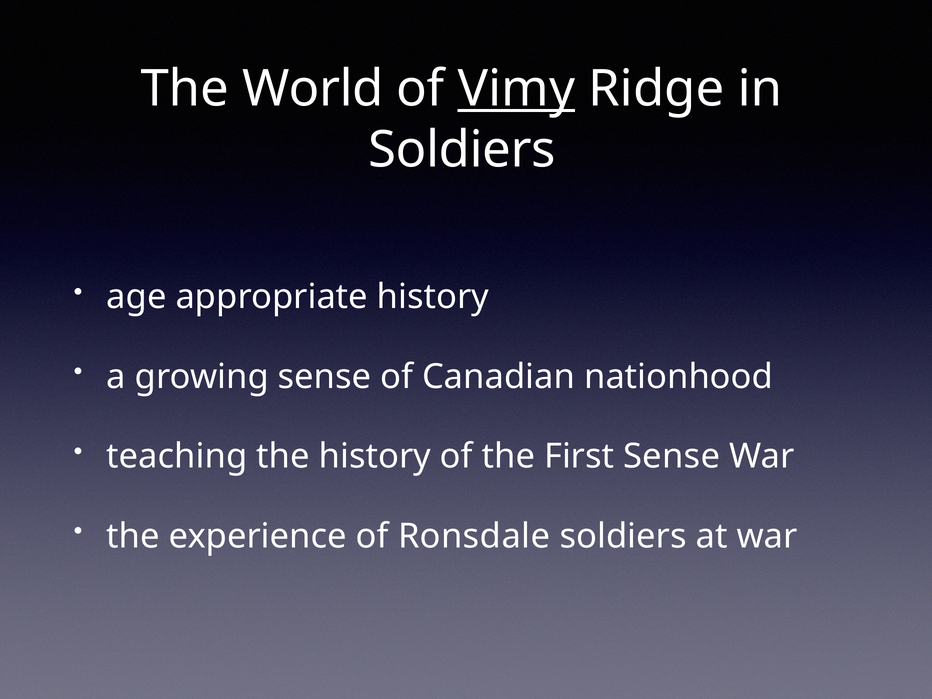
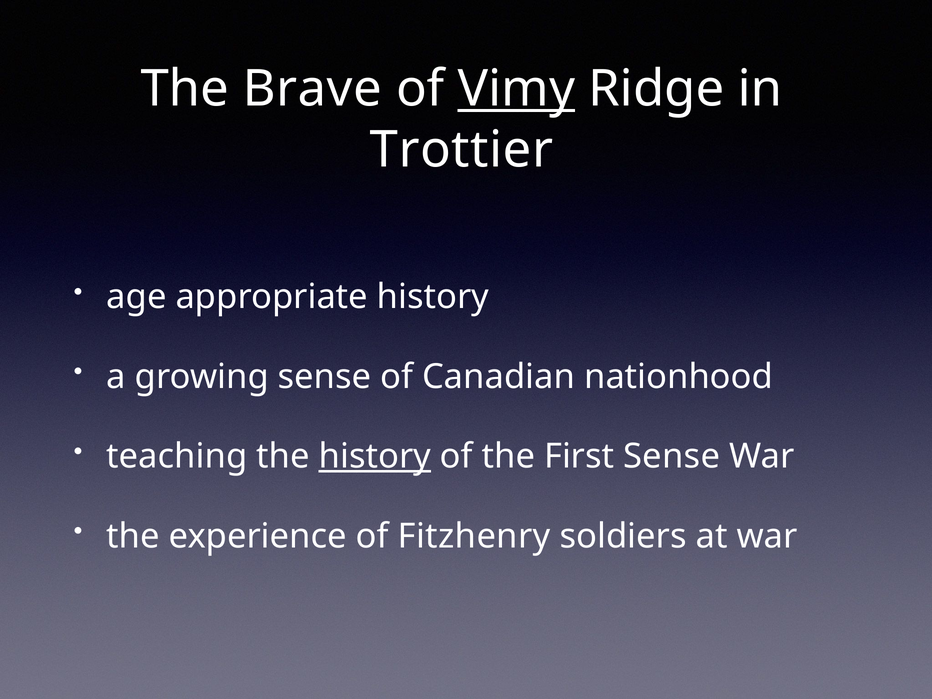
World: World -> Brave (312, 89)
Soldiers: Soldiers -> Trottier (461, 150)
history underline: none -> present (375, 456)
Ronsdale: Ronsdale -> Fitzhenry (474, 536)
